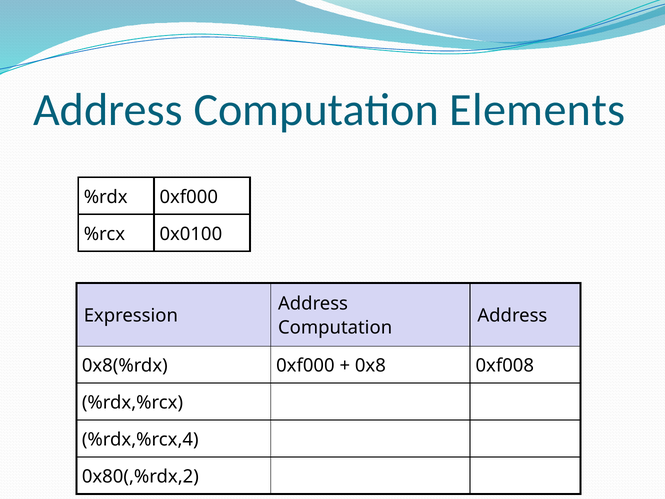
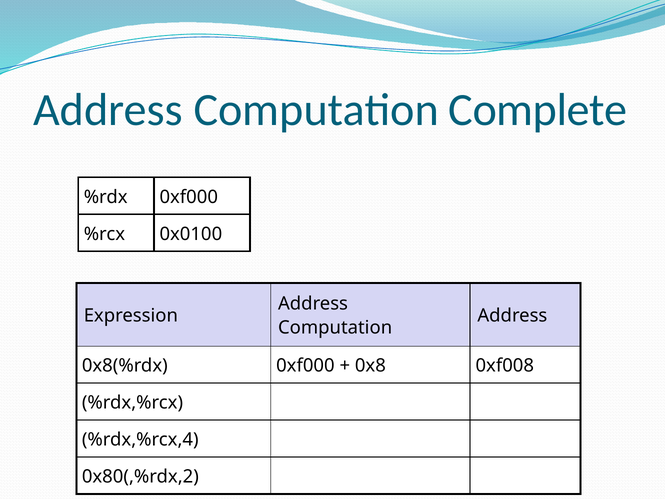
Elements: Elements -> Complete (538, 110)
